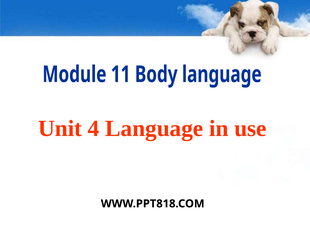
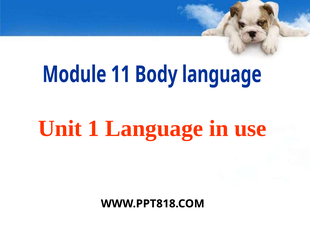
4: 4 -> 1 (94, 129)
